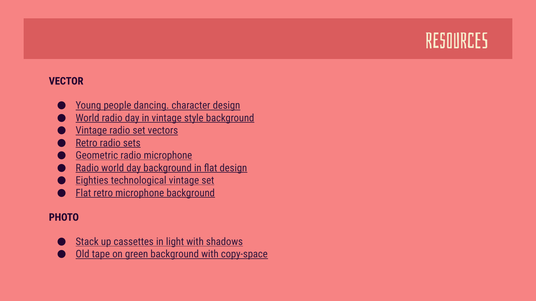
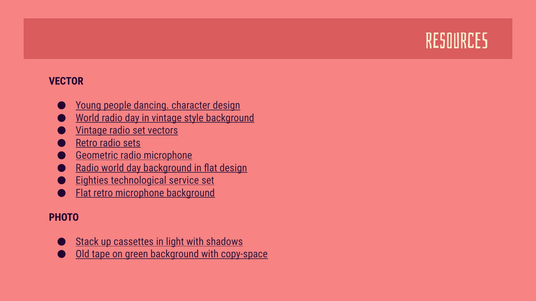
technological vintage: vintage -> service (184, 181)
